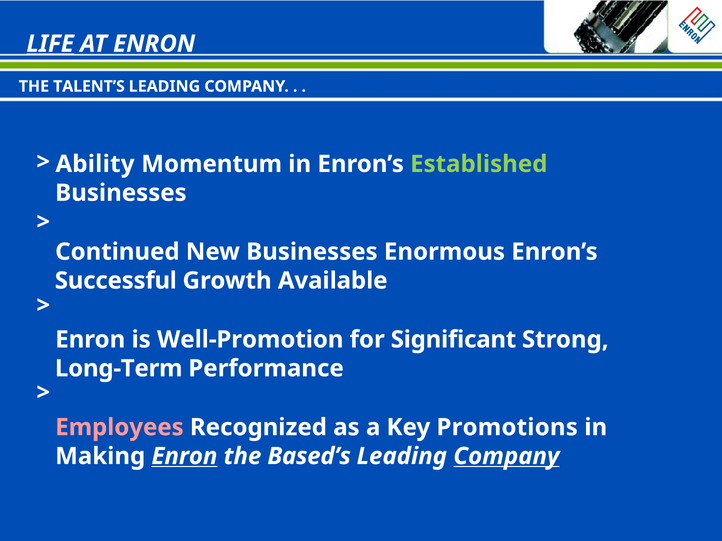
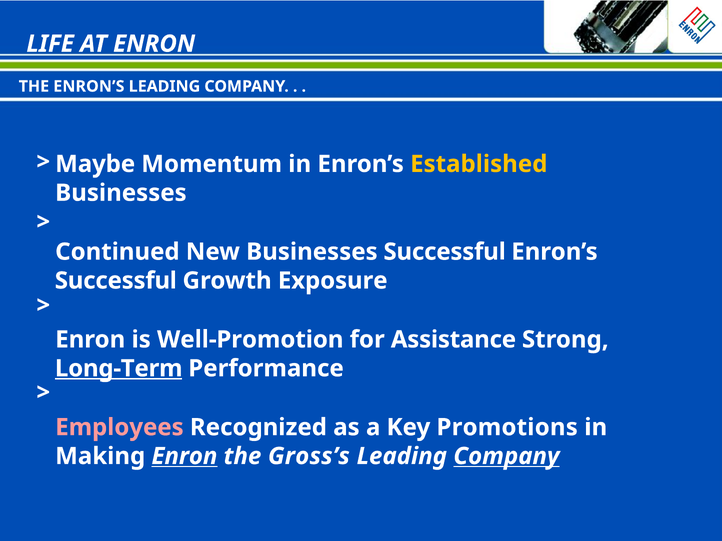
LIFE underline: present -> none (50, 44)
THE TALENT’S: TALENT’S -> ENRON’S (89, 86)
Ability: Ability -> Maybe (95, 164)
Established colour: light green -> yellow (479, 164)
Businesses Enormous: Enormous -> Successful (445, 252)
Available: Available -> Exposure (333, 281)
Significant: Significant -> Assistance (453, 340)
Long-Term underline: none -> present (119, 369)
Based’s: Based’s -> Gross’s (309, 457)
